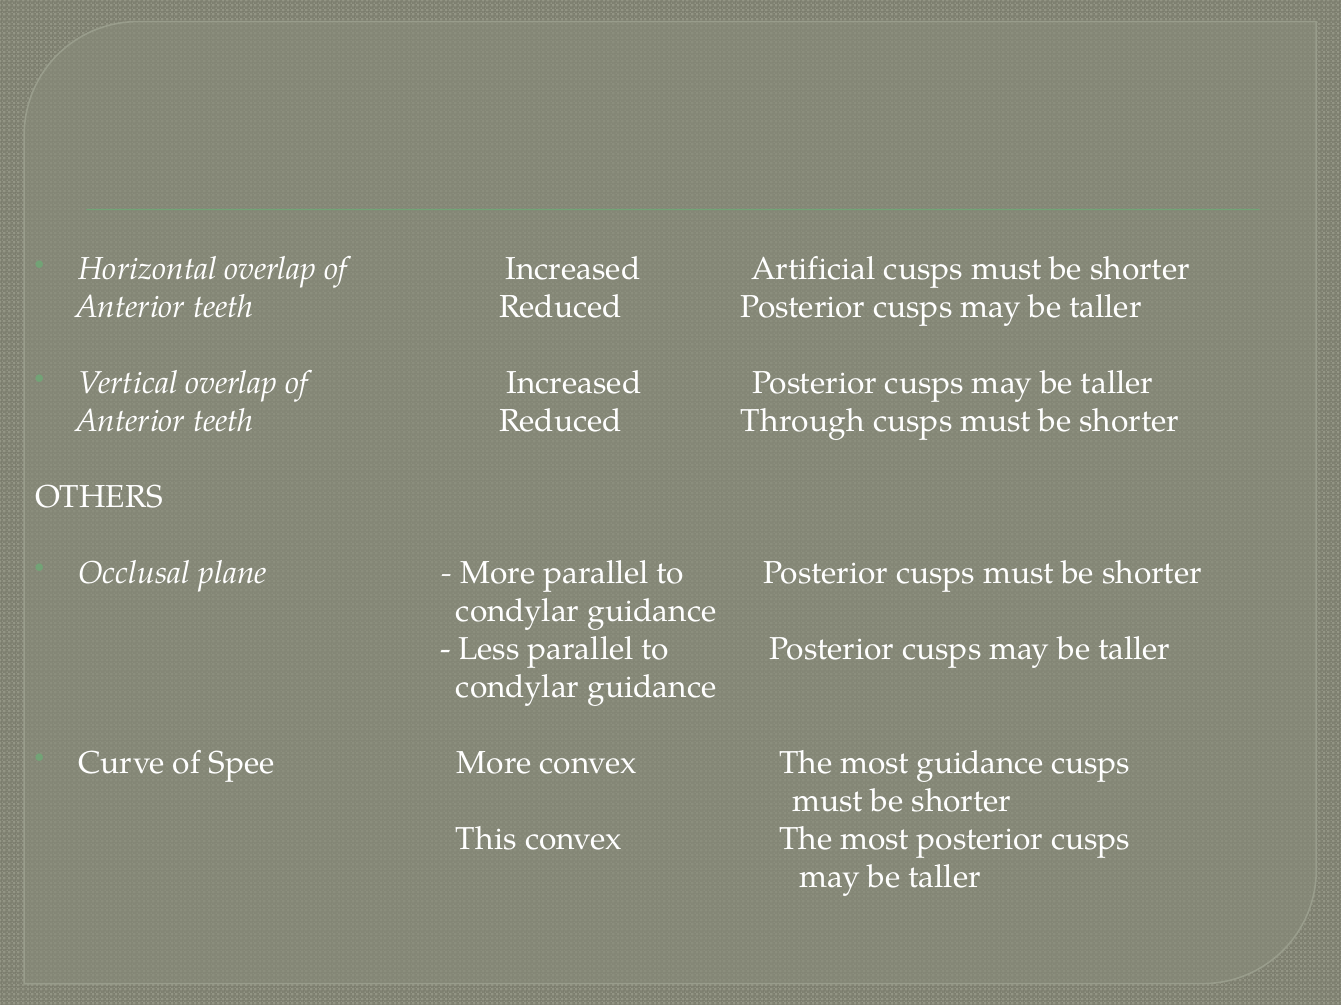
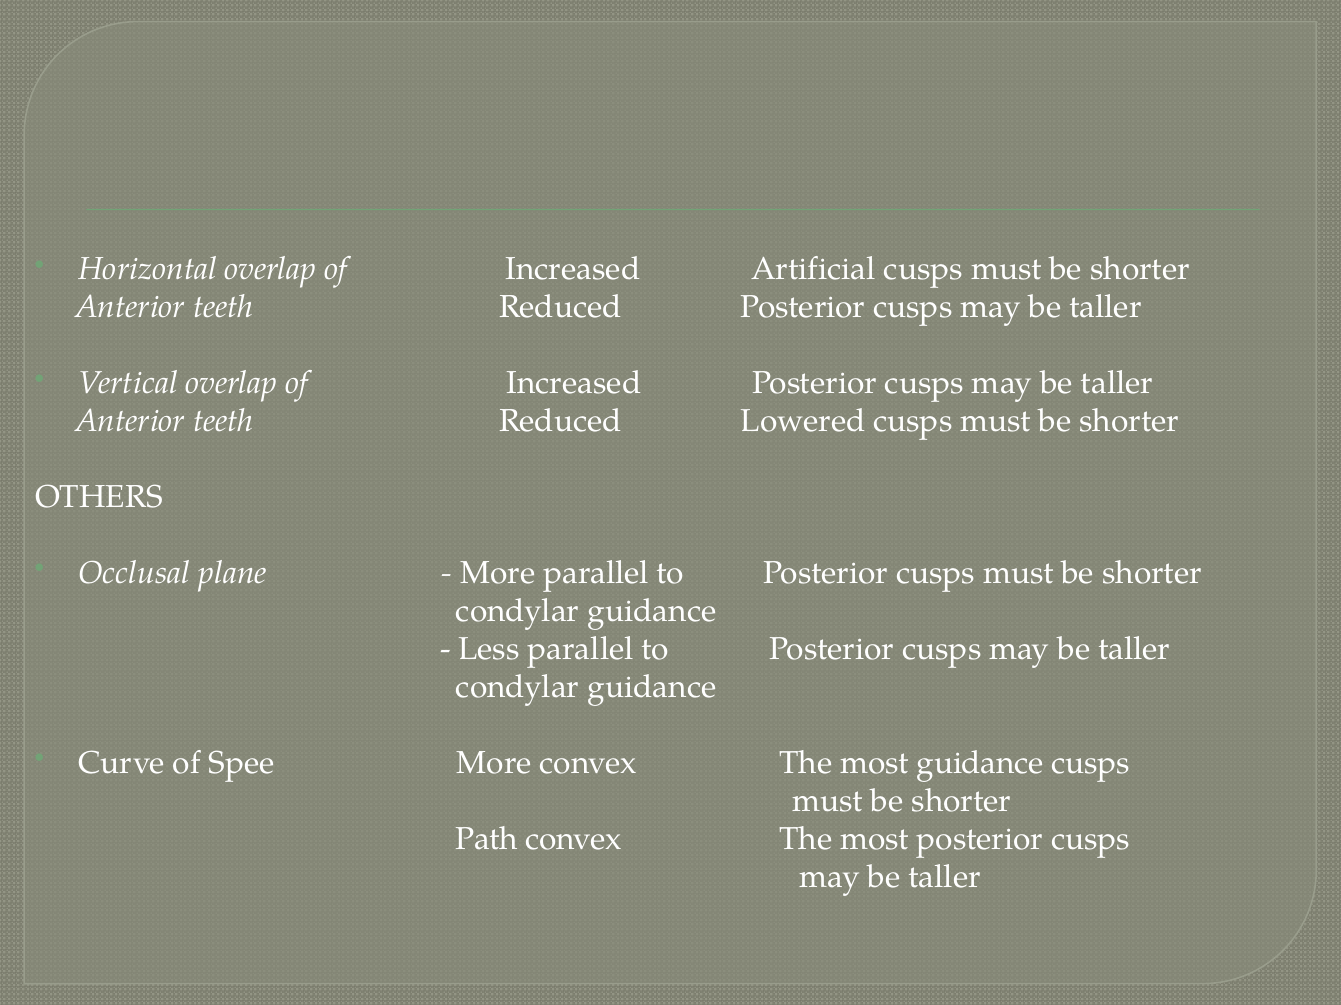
Through: Through -> Lowered (803, 421)
This: This -> Path (487, 839)
